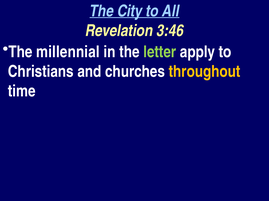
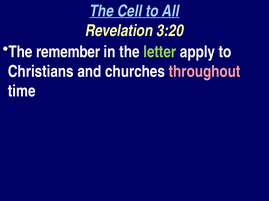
City: City -> Cell (130, 11)
3:46: 3:46 -> 3:20 (170, 31)
millennial: millennial -> remember (68, 52)
throughout colour: yellow -> pink (205, 72)
